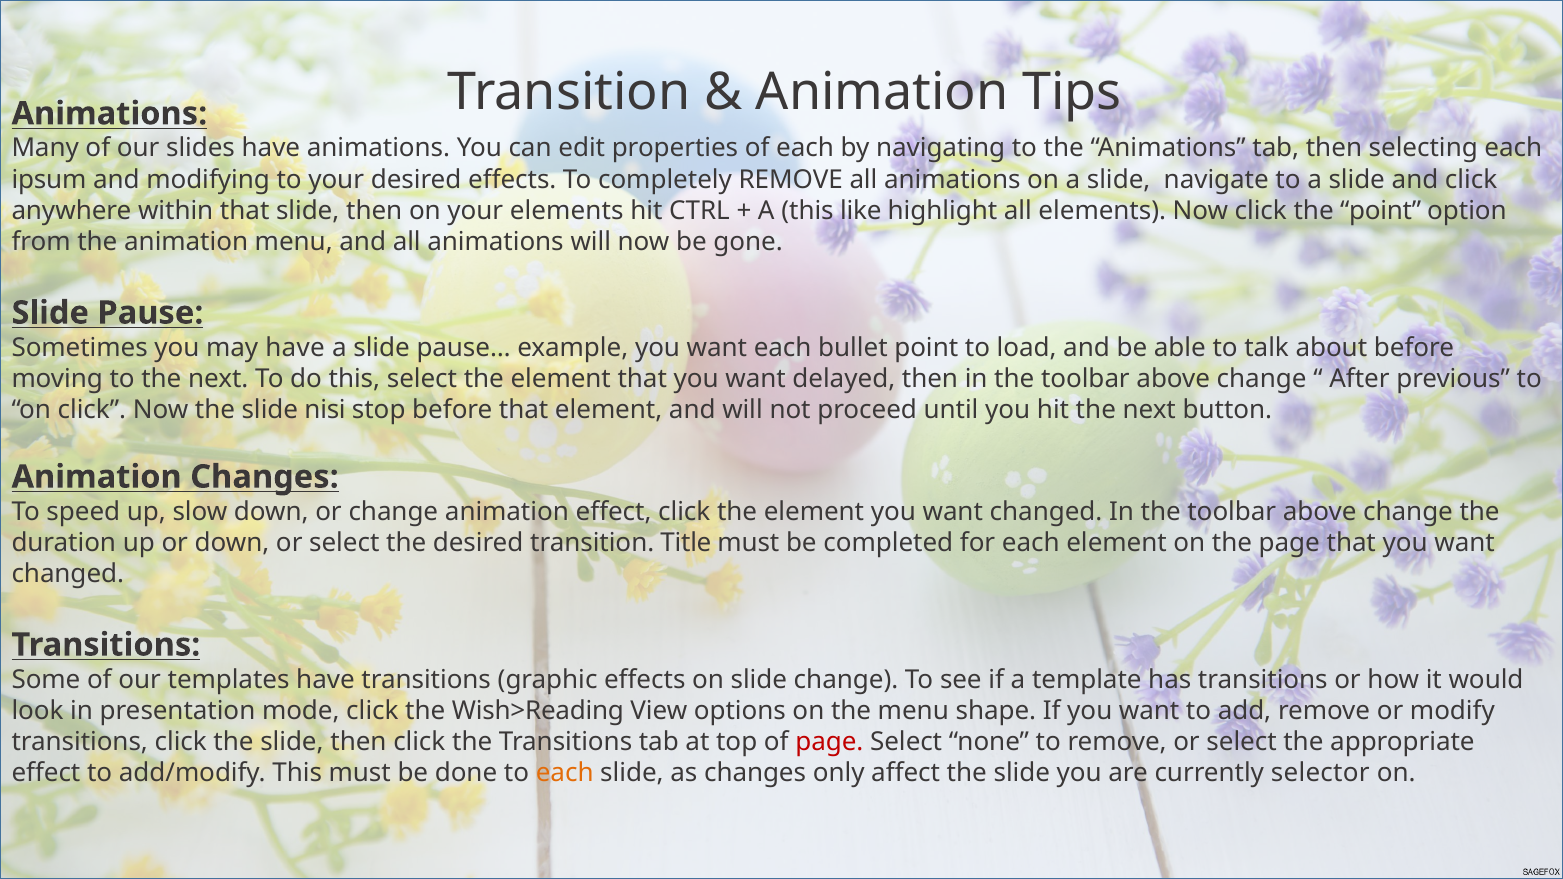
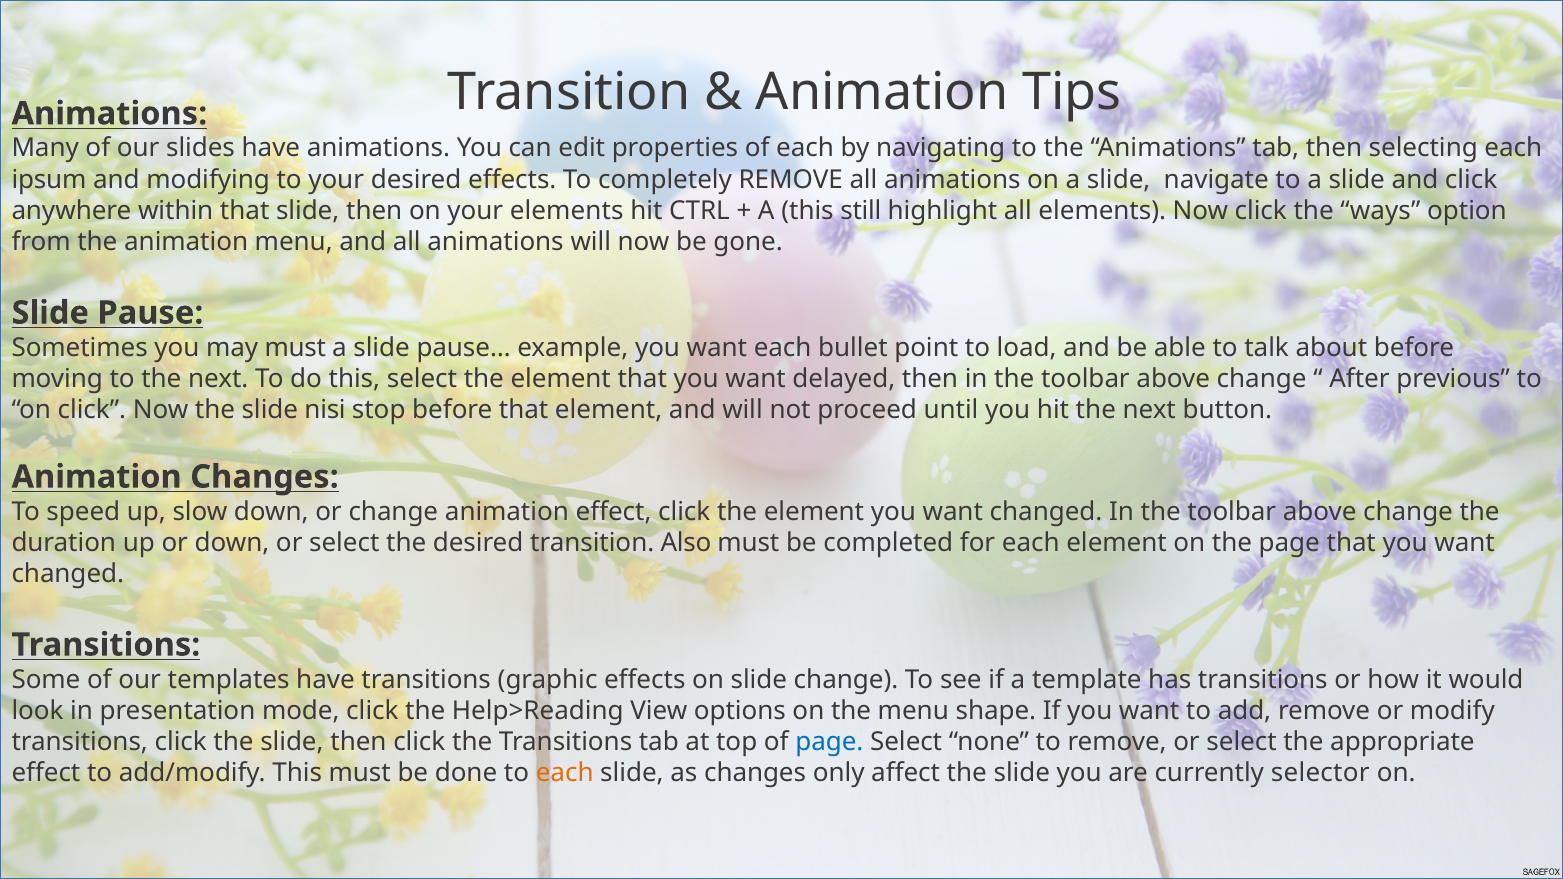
like: like -> still (861, 211)
the point: point -> ways (1380, 211)
may have: have -> must (295, 348)
Title: Title -> Also (686, 543)
Wish>Reading: Wish>Reading -> Help>Reading (538, 711)
page colour: red -> blue (829, 742)
